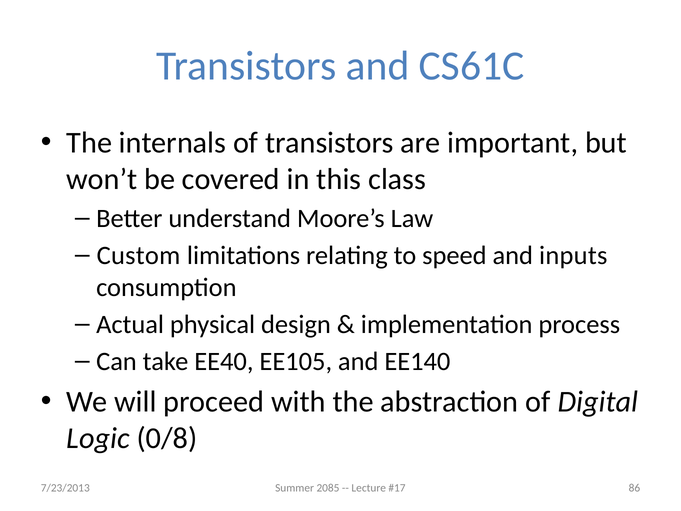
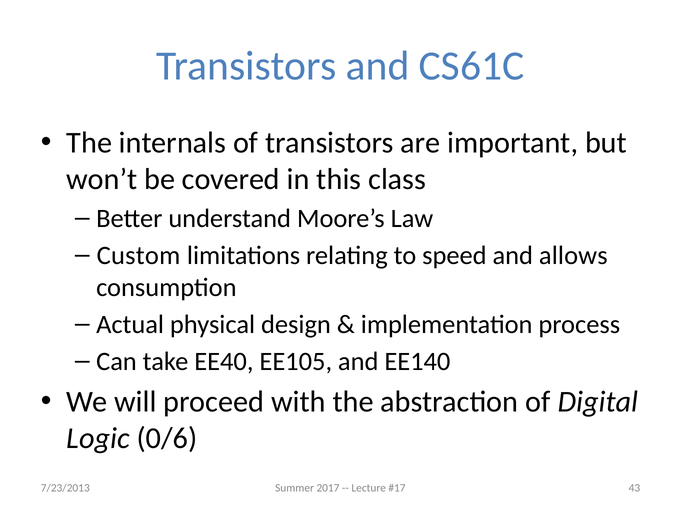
inputs: inputs -> allows (573, 255)
0/8: 0/8 -> 0/6 (167, 438)
2085: 2085 -> 2017 (328, 488)
86: 86 -> 43 (634, 488)
